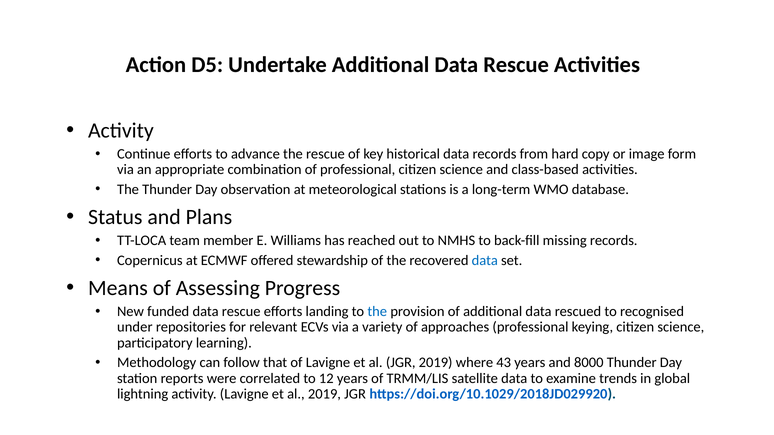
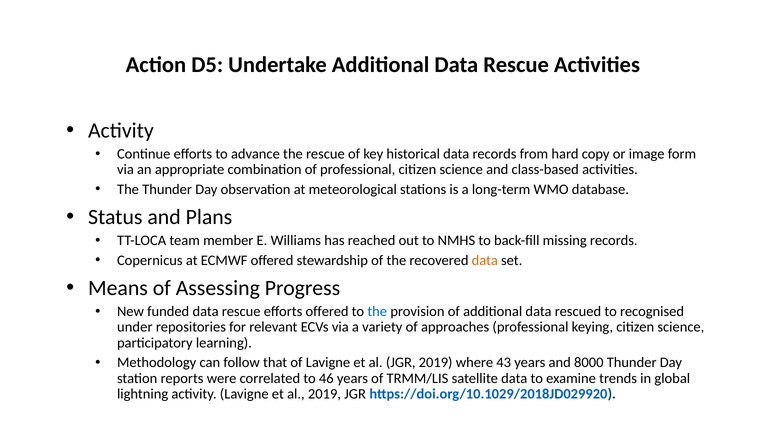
data colour: blue -> orange (485, 261)
efforts landing: landing -> offered (327, 312)
12: 12 -> 46 (326, 379)
